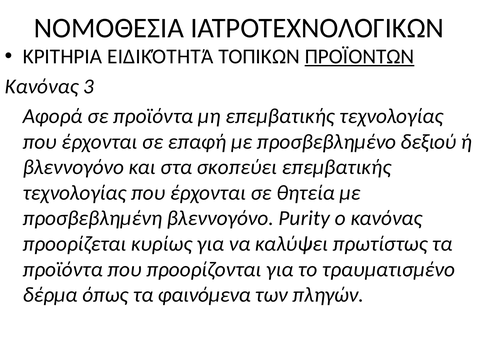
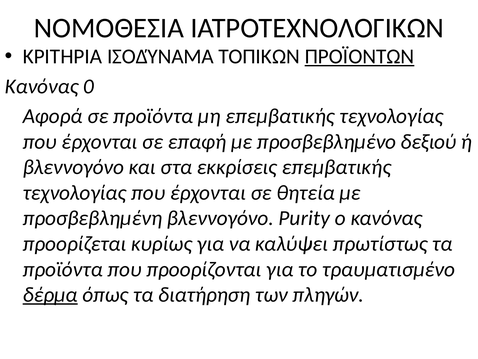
ΕΙΔΙΚΌΤΗΤΆ: ΕΙΔΙΚΌΤΗΤΆ -> ΙΣΟΔΎΝΑΜΑ (160, 56)
3: 3 -> 0 (89, 86)
σκοπεύει: σκοπεύει -> εκκρίσεις (237, 167)
δέρμα underline: none -> present (50, 294)
φαινόμενα: φαινόμενα -> διατήρηση (204, 294)
